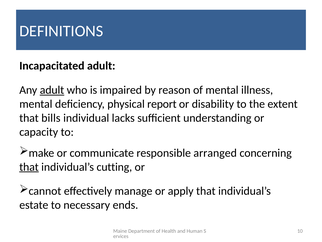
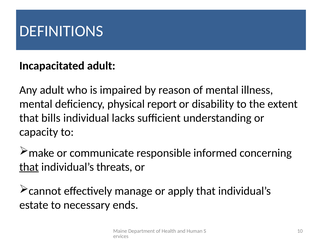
adult underline: present -> none (52, 90)
arranged: arranged -> informed (215, 153)
cutting: cutting -> threats (114, 167)
